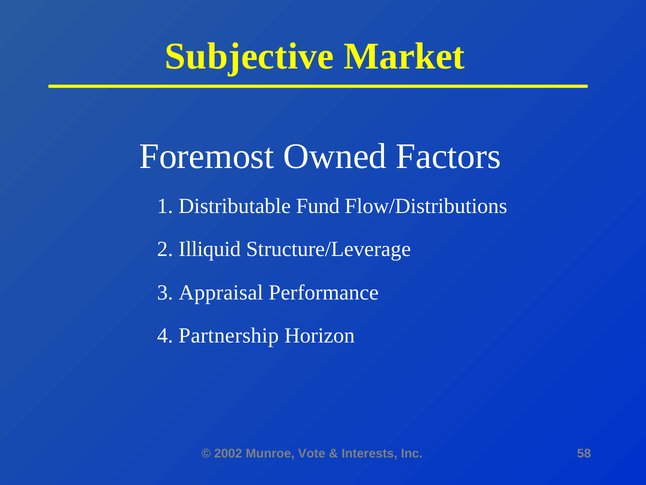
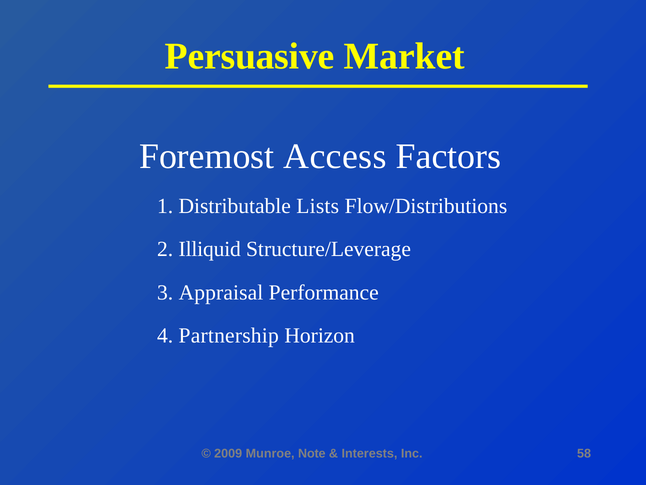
Subjective: Subjective -> Persuasive (250, 56)
Owned: Owned -> Access (335, 156)
Fund: Fund -> Lists (318, 206)
2002: 2002 -> 2009 (228, 453)
Vote: Vote -> Note (312, 453)
